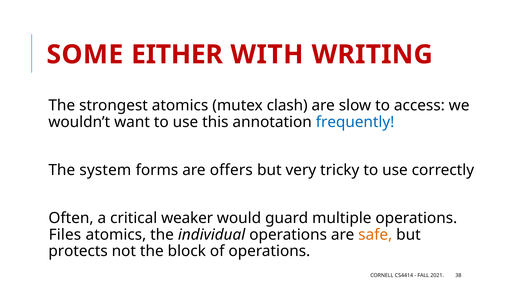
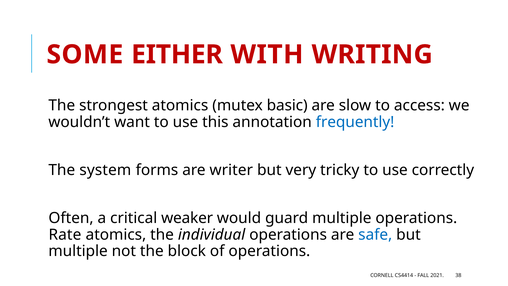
clash: clash -> basic (287, 105)
offers: offers -> writer (231, 170)
Files: Files -> Rate (65, 234)
safe colour: orange -> blue (375, 234)
protects: protects -> multiple (78, 251)
